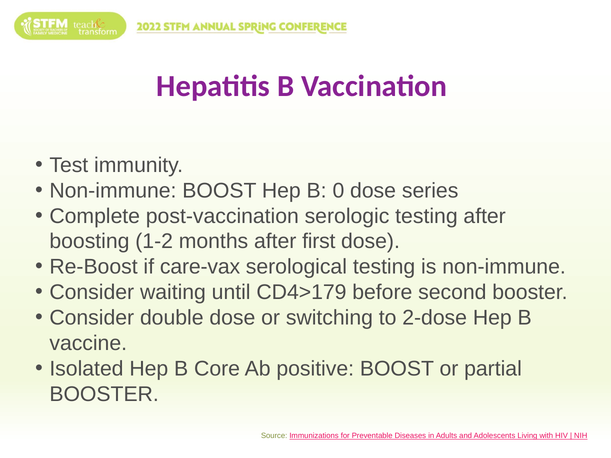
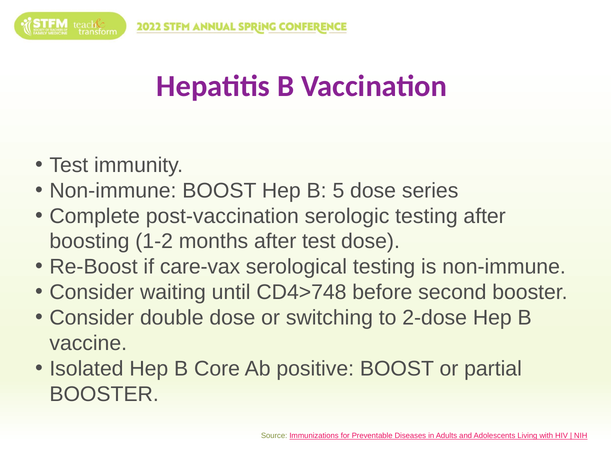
0: 0 -> 5 (338, 191)
after first: first -> test (319, 242)
CD4>179: CD4>179 -> CD4>748 (301, 293)
